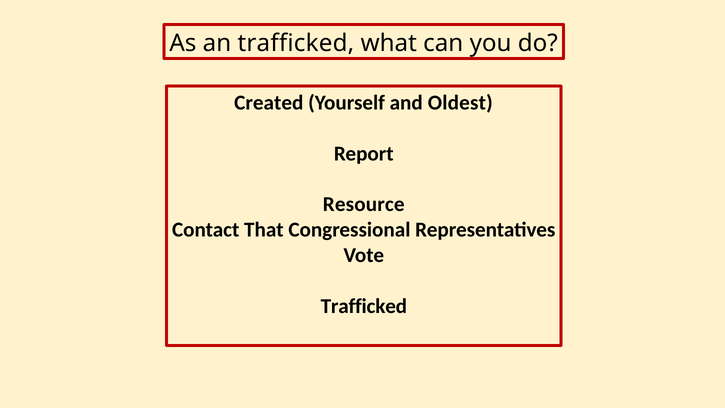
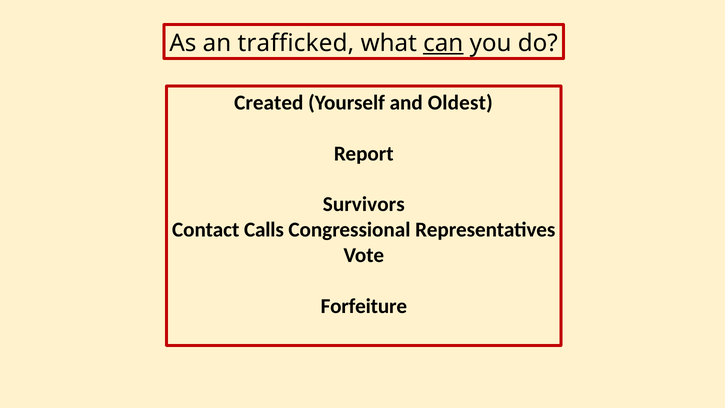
can underline: none -> present (443, 43)
Resource: Resource -> Survivors (364, 204)
That: That -> Calls (264, 230)
Trafficked: Trafficked -> Forfeiture (364, 306)
